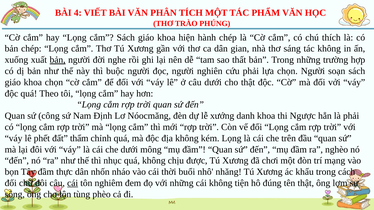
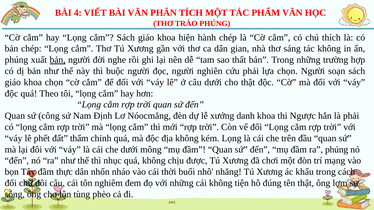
xuống: xuống -> phúng (16, 60)
ra nghèo: nghèo -> phúng (337, 150)
cái underline: present -> none (73, 183)
